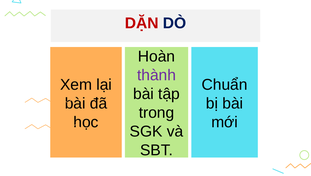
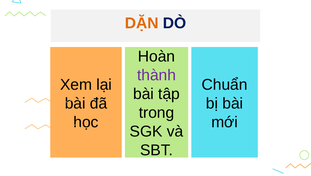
DẶN colour: red -> orange (142, 23)
